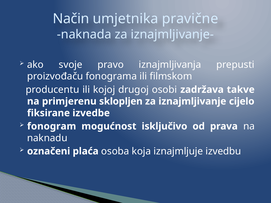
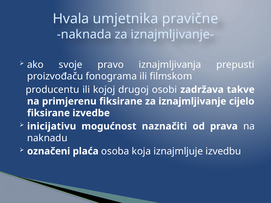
Način: Način -> Hvala (71, 19)
primjerenu sklopljen: sklopljen -> fiksirane (121, 101)
fonogram: fonogram -> inicijativu (52, 126)
isključivo: isključivo -> naznačiti (164, 126)
